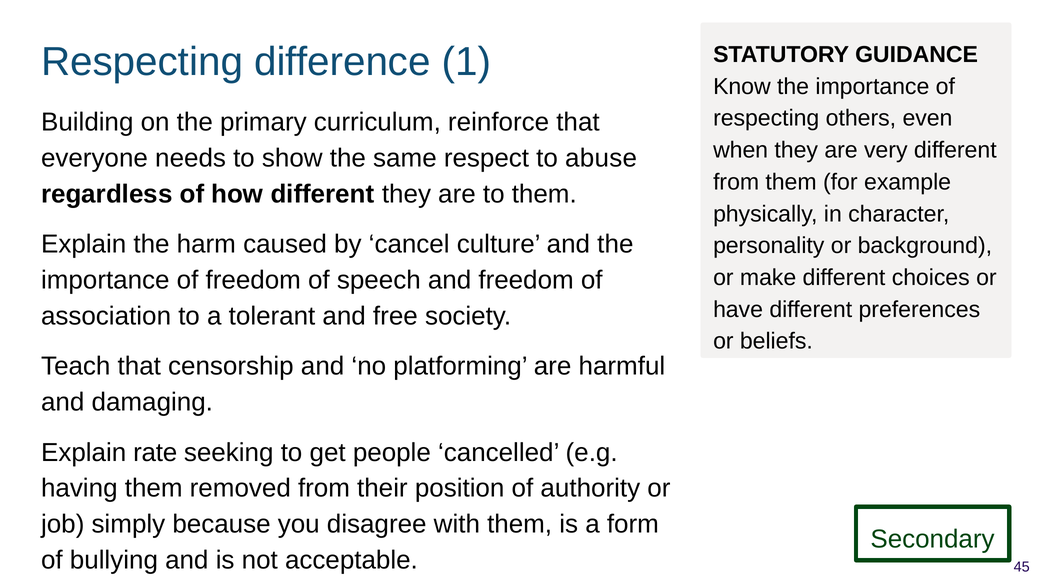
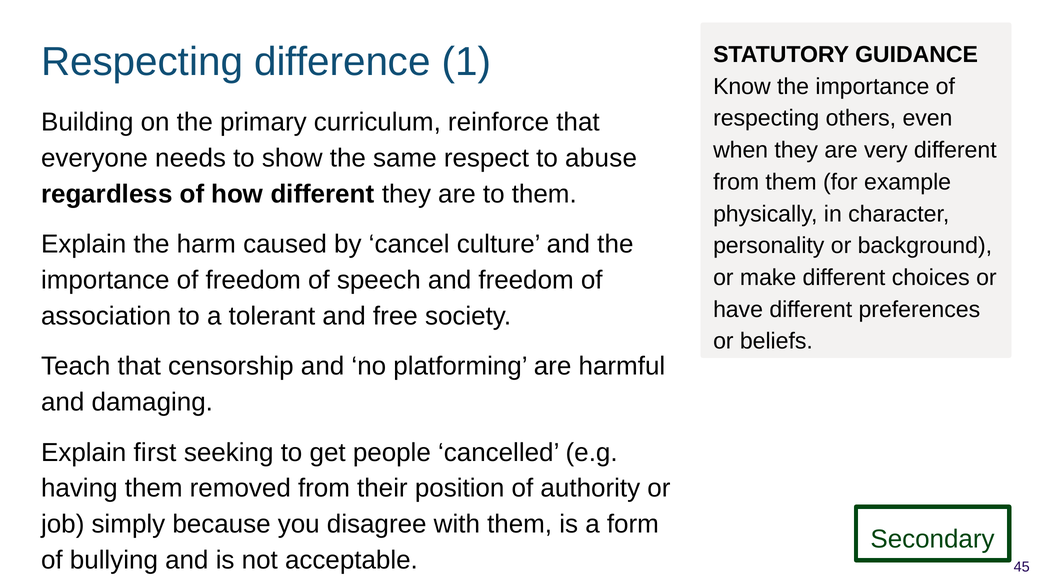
rate: rate -> first (155, 453)
